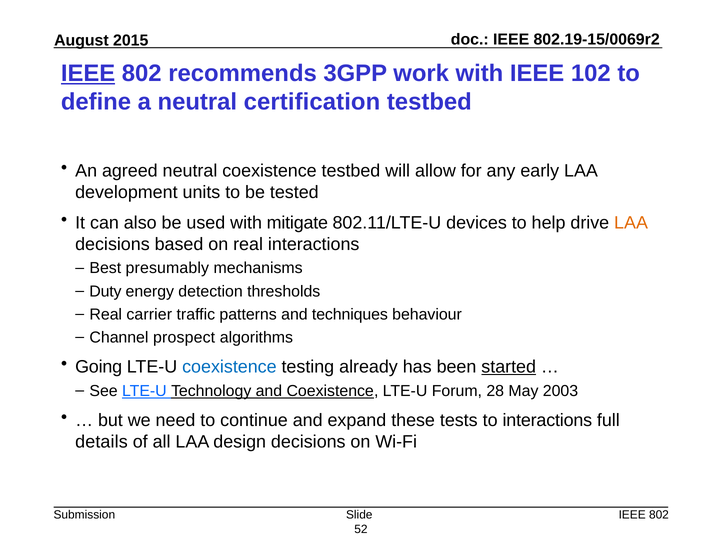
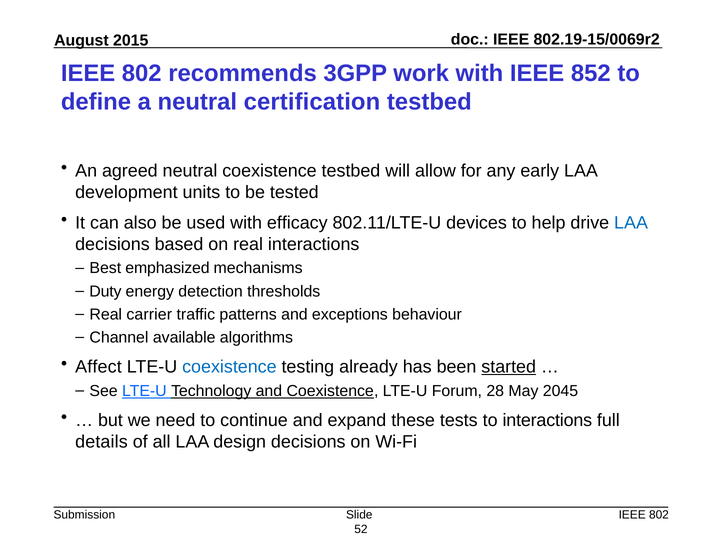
IEEE underline: present -> none (88, 73)
102: 102 -> 852 (591, 73)
mitigate: mitigate -> efficacy (297, 223)
LAA colour: orange -> blue (631, 223)
presumably: presumably -> emphasized (167, 268)
techniques: techniques -> exceptions (350, 314)
prospect: prospect -> available (184, 337)
Going: Going -> Affect (98, 367)
2003: 2003 -> 2045 (560, 391)
